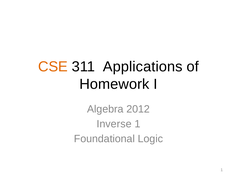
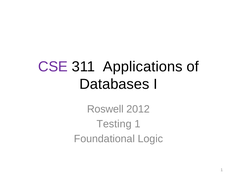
CSE colour: orange -> purple (53, 67)
Homework: Homework -> Databases (114, 84)
Algebra: Algebra -> Roswell (105, 109)
Inverse: Inverse -> Testing (114, 124)
